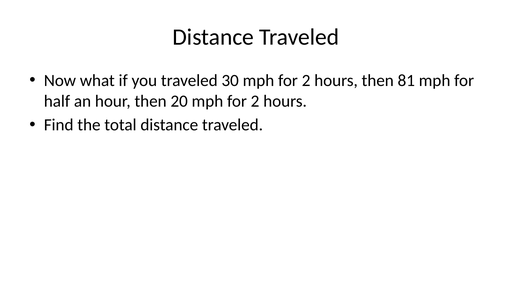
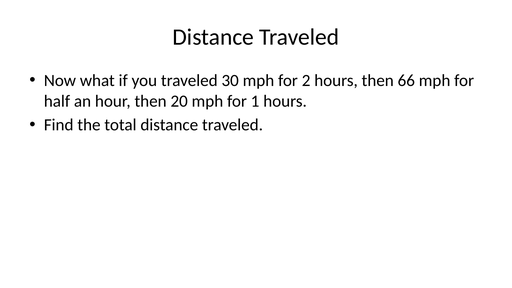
81: 81 -> 66 (406, 81)
20 mph for 2: 2 -> 1 (255, 101)
